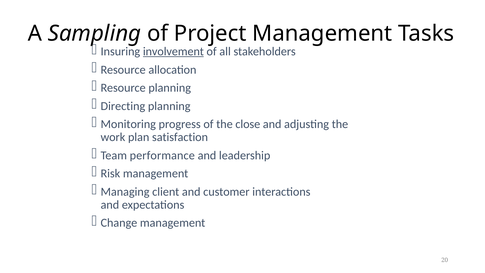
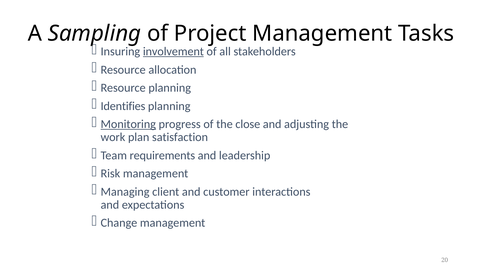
Directing: Directing -> Identifies (123, 106)
Monitoring underline: none -> present (128, 124)
performance: performance -> requirements (162, 155)
